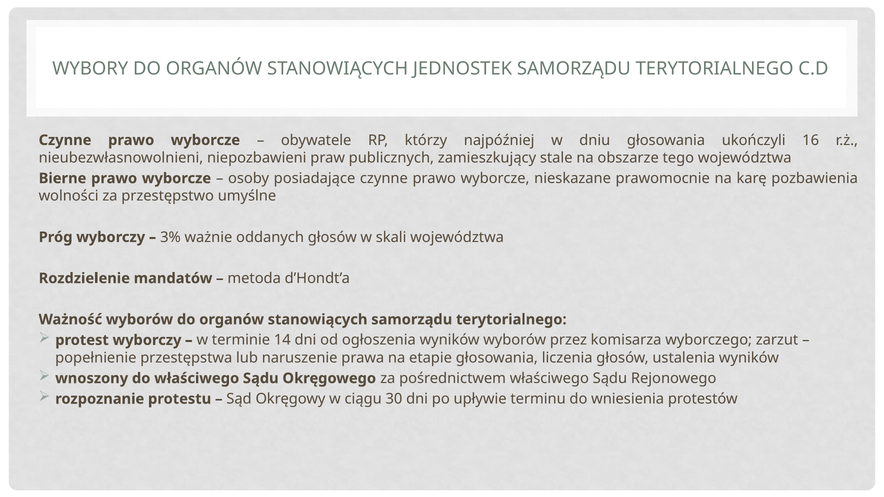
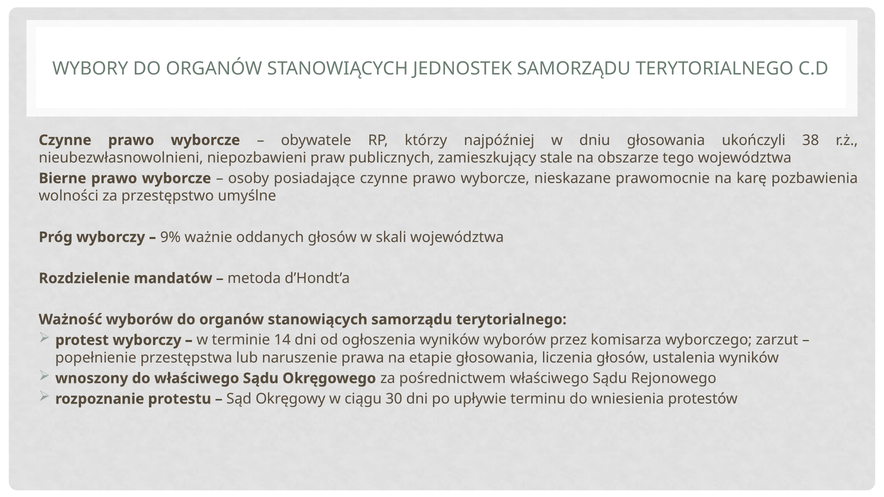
16: 16 -> 38 (811, 140)
3%: 3% -> 9% (171, 237)
